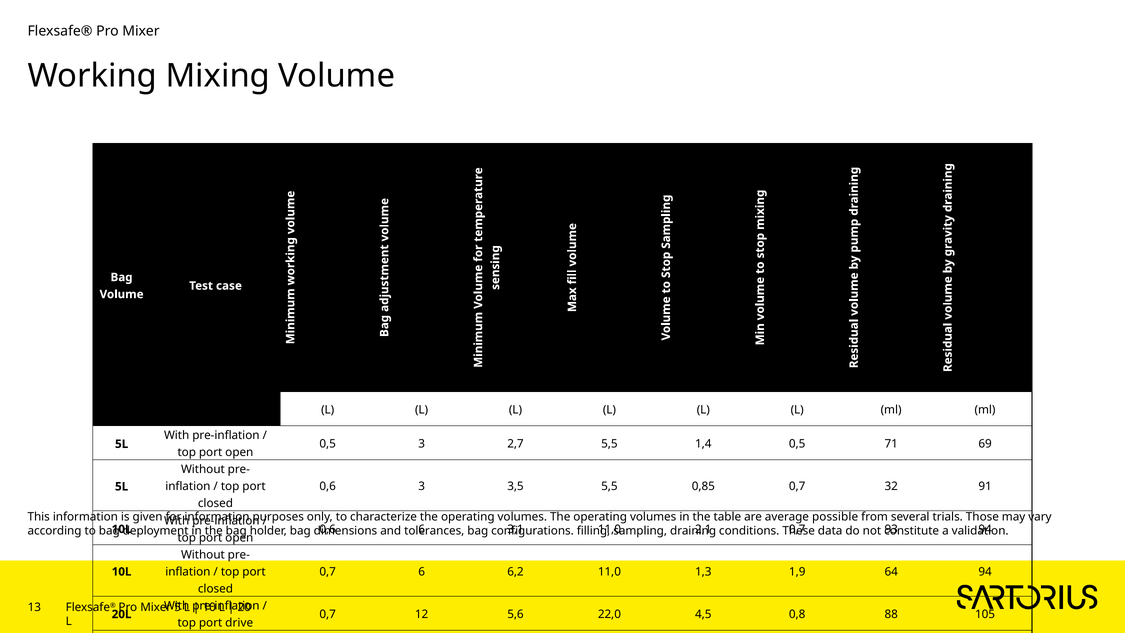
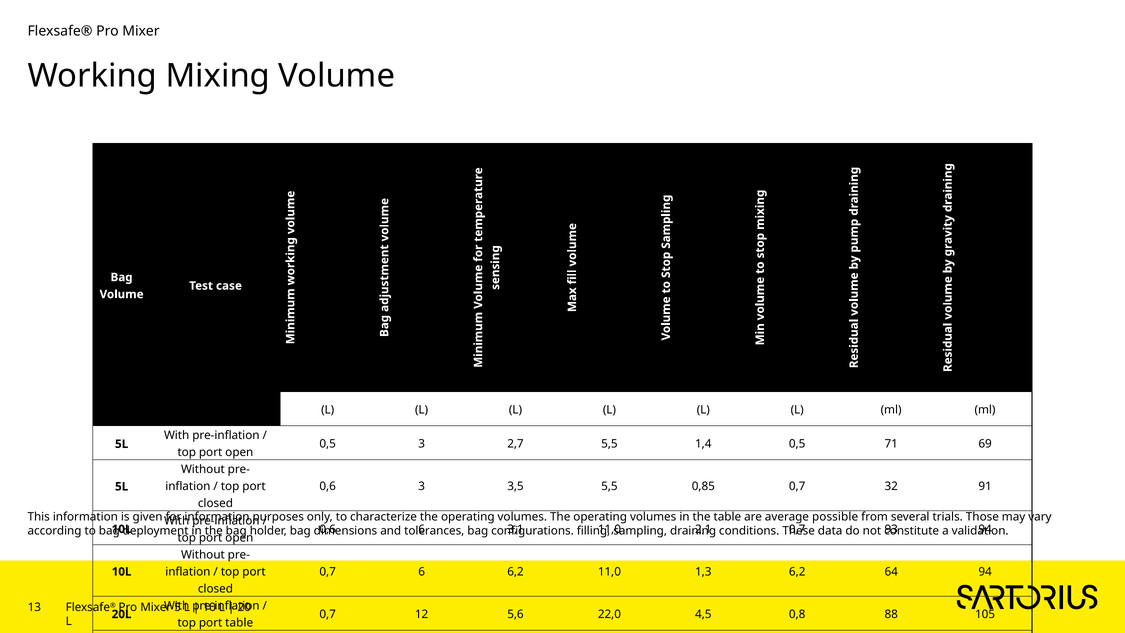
1,3 1,9: 1,9 -> 6,2 (797, 572)
port drive: drive -> table (239, 623)
